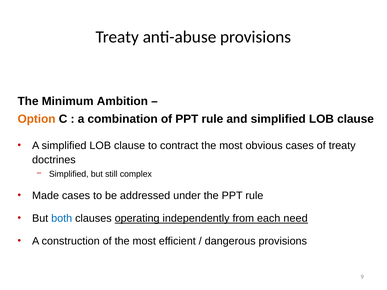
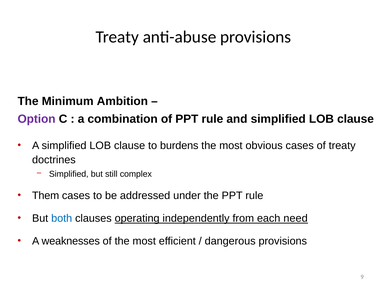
Option colour: orange -> purple (37, 119)
contract: contract -> burdens (179, 146)
Made: Made -> Them (46, 196)
construction: construction -> weaknesses (71, 241)
